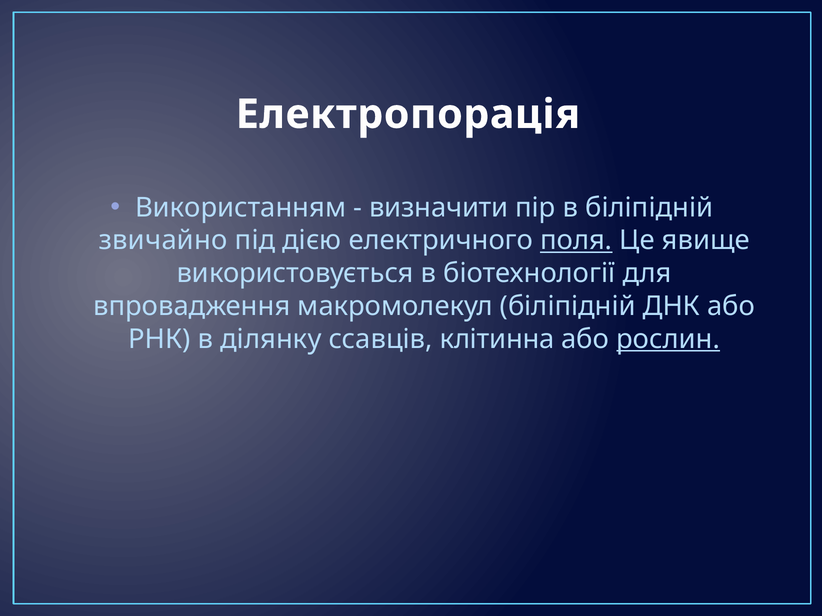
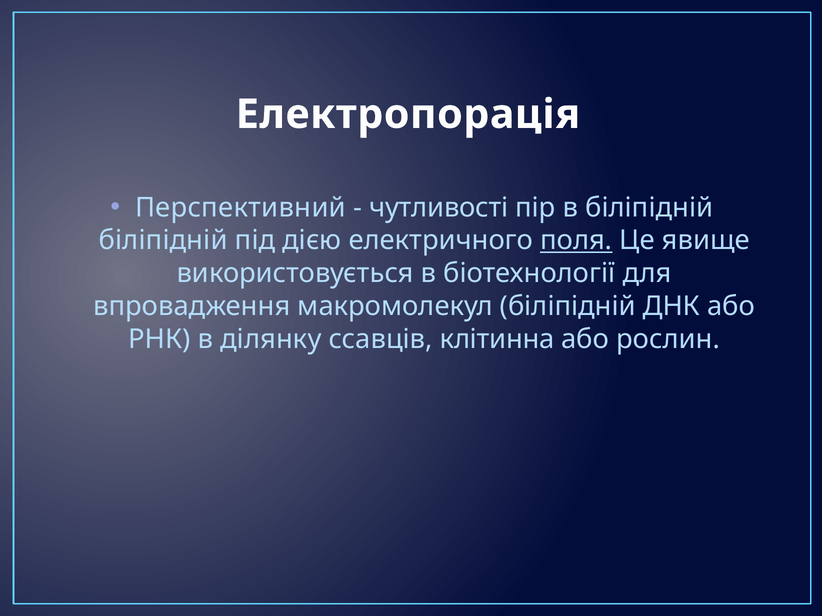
Використанням: Використанням -> Перспективний (240, 208)
визначити: визначити -> чутливості (439, 208)
звичайно: звичайно -> біліпідній (163, 241)
рослин underline: present -> none (668, 339)
